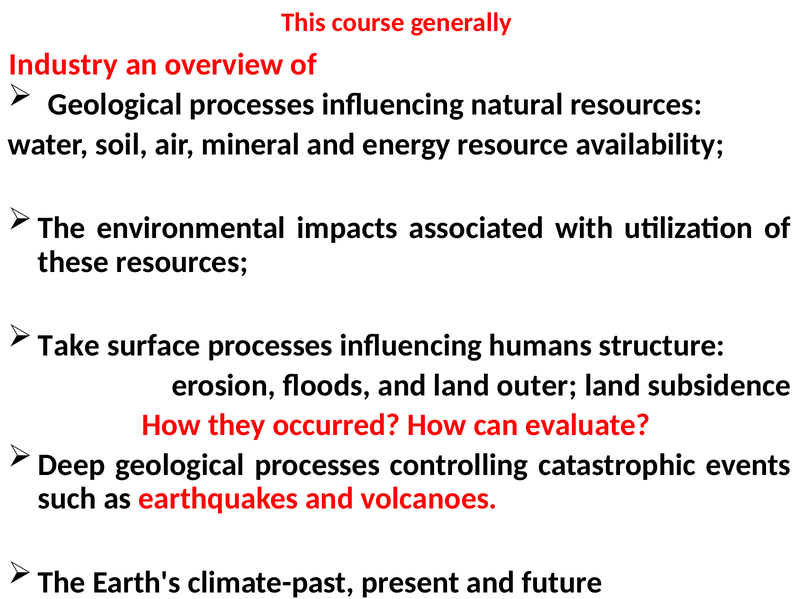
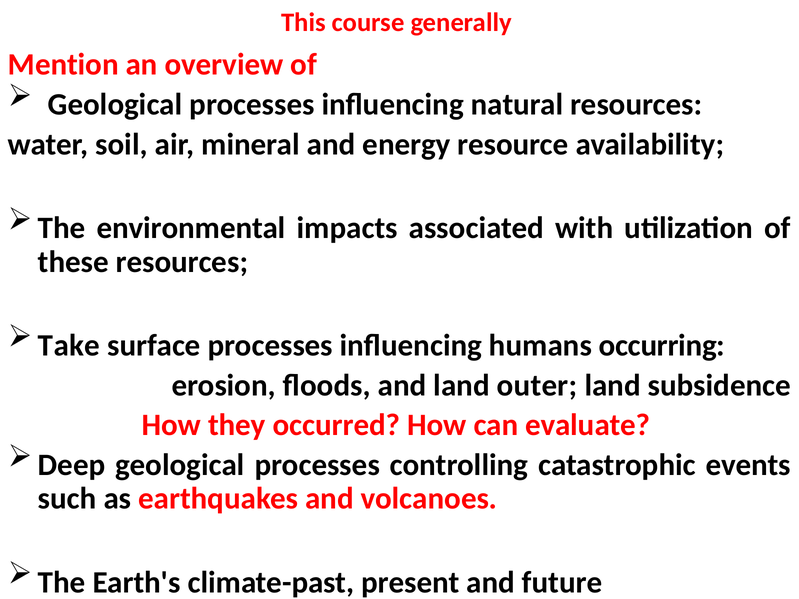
Industry: Industry -> Mention (63, 65)
structure: structure -> occurring (662, 346)
